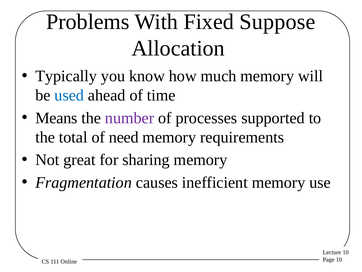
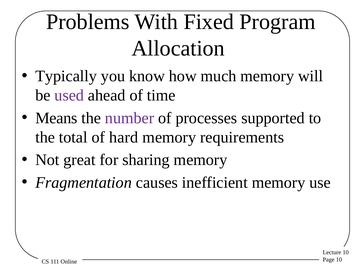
Suppose: Suppose -> Program (277, 22)
used colour: blue -> purple (69, 95)
need: need -> hard (124, 137)
